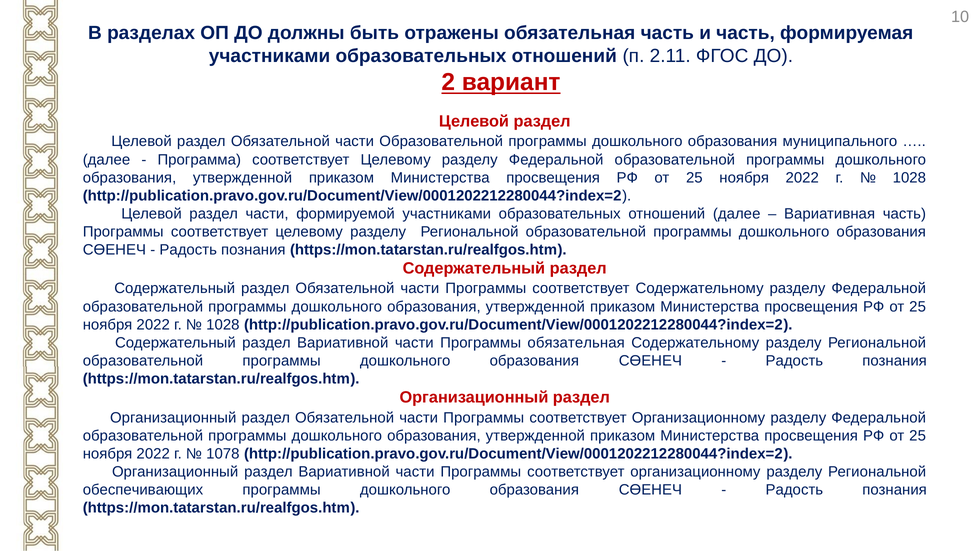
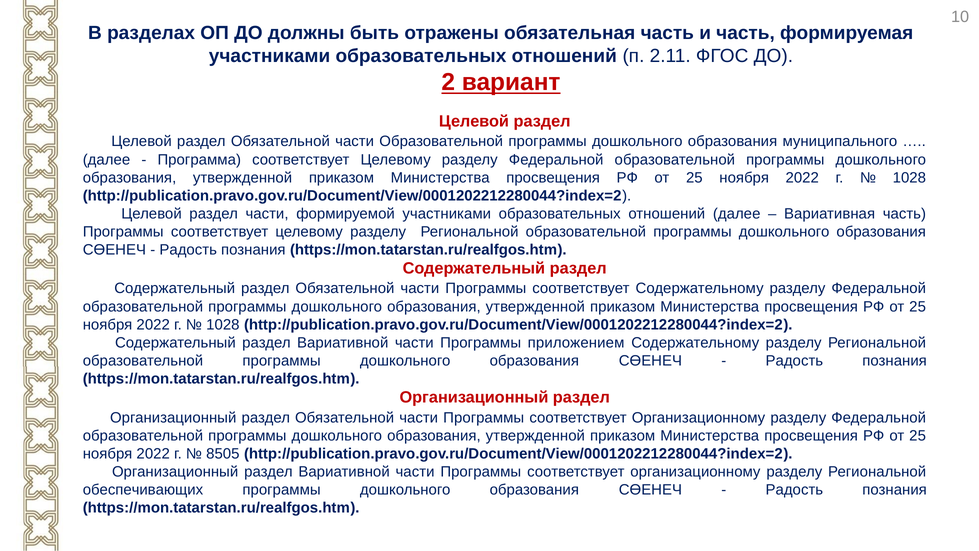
Программы обязательная: обязательная -> приложением (576, 343)
1078: 1078 -> 8505 (223, 454)
